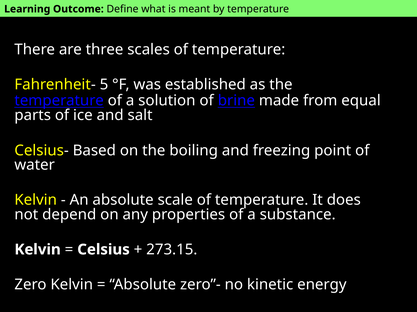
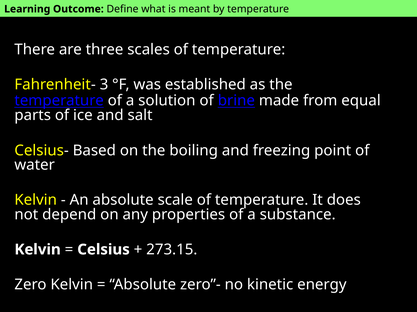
5: 5 -> 3 (104, 85)
